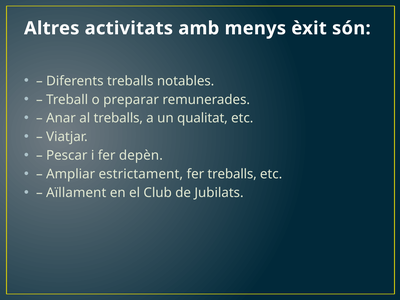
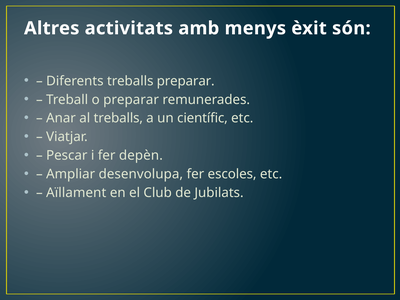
treballs notables: notables -> preparar (186, 81)
qualitat: qualitat -> científic (202, 118)
estrictament: estrictament -> desenvolupa (141, 174)
fer treballs: treballs -> escoles (232, 174)
